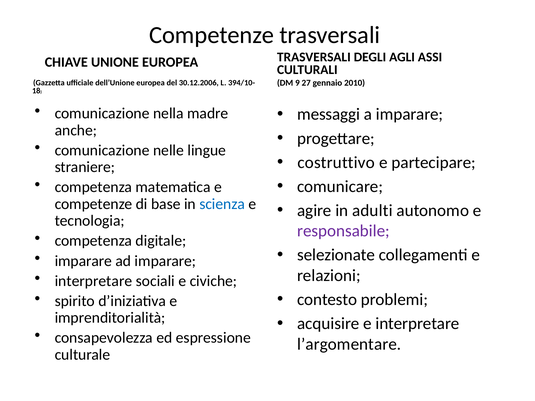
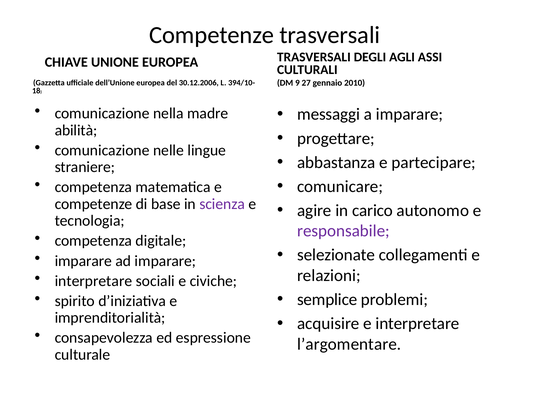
anche: anche -> abilità (76, 130)
costruttivo: costruttivo -> abbastanza (336, 163)
scienza colour: blue -> purple (222, 204)
adulti: adulti -> carico (373, 211)
contesto: contesto -> semplice (327, 300)
